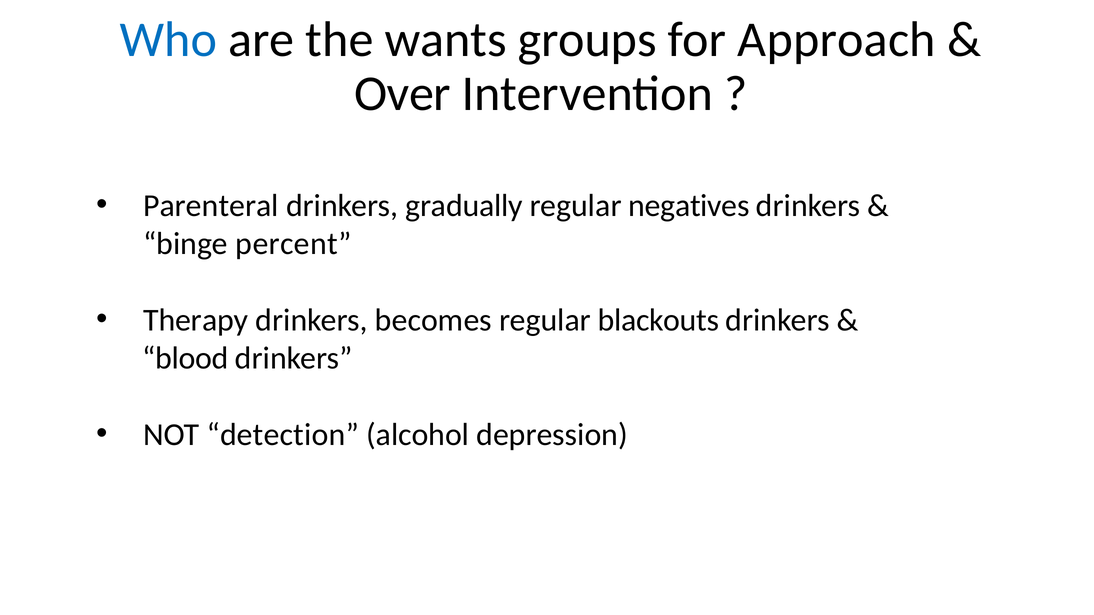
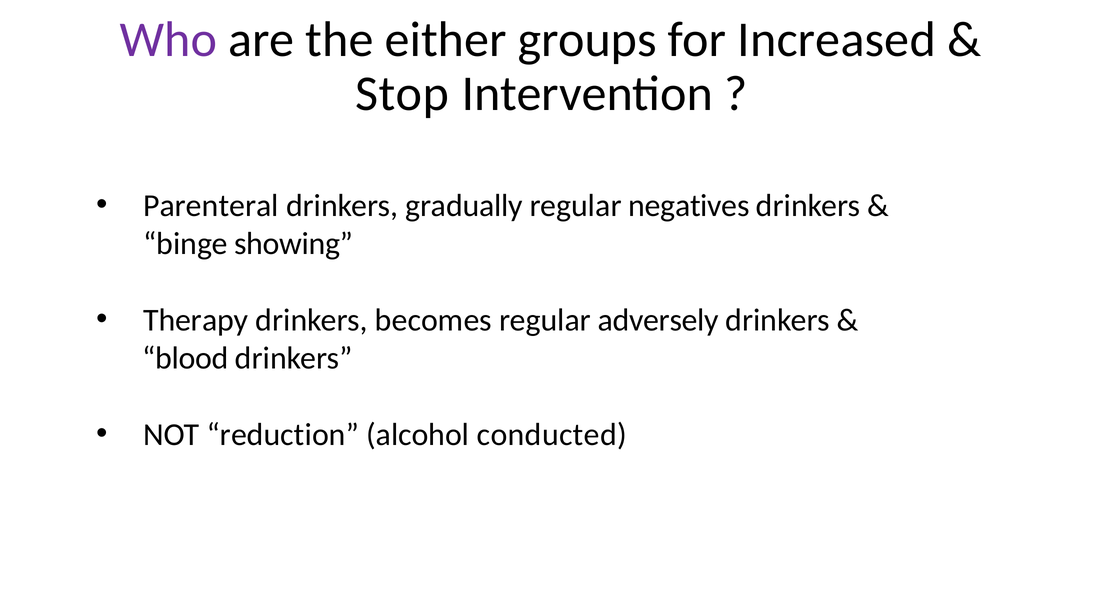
Who colour: blue -> purple (168, 40)
wants: wants -> either (446, 40)
Approach: Approach -> Increased (837, 40)
Over: Over -> Stop (402, 94)
percent: percent -> showing (294, 244)
blackouts: blackouts -> adversely (658, 320)
detection: detection -> reduction (283, 435)
depression: depression -> conducted (552, 435)
